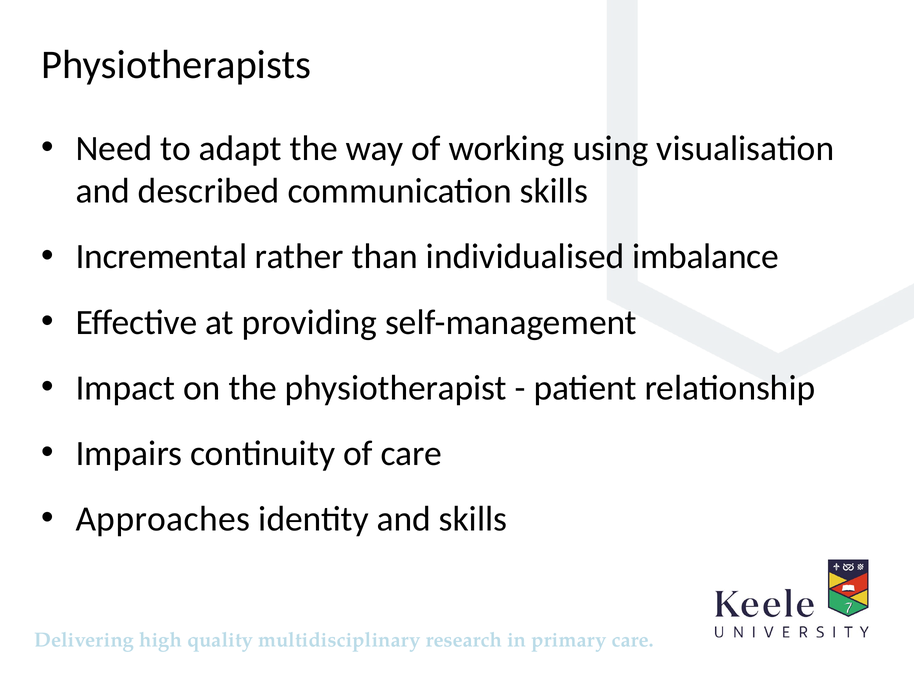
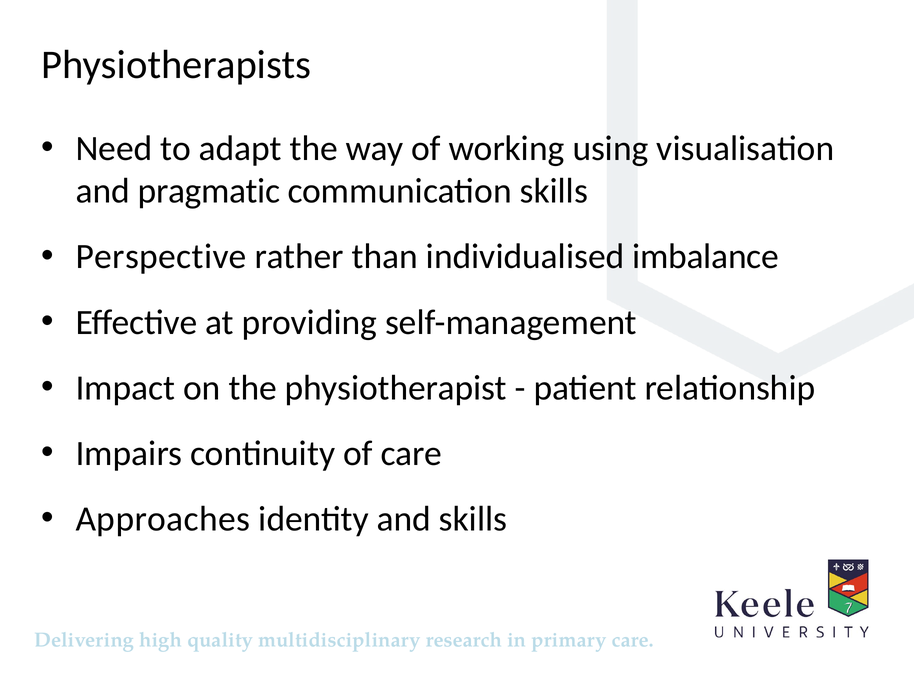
described: described -> pragmatic (209, 191)
Incremental: Incremental -> Perspective (161, 257)
